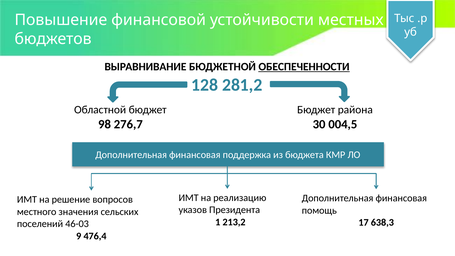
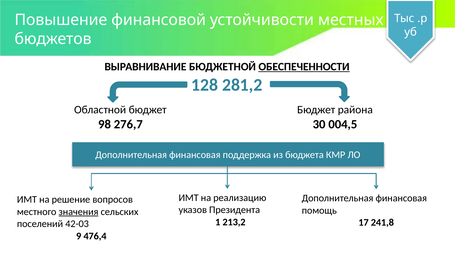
значения underline: none -> present (78, 212)
638,3: 638,3 -> 241,8 (382, 222)
46-03: 46-03 -> 42-03 (77, 224)
